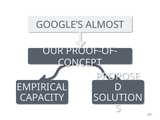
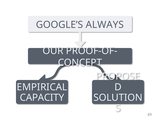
ALMOST: ALMOST -> ALWAYS (105, 25)
